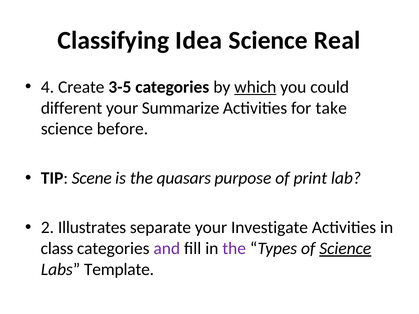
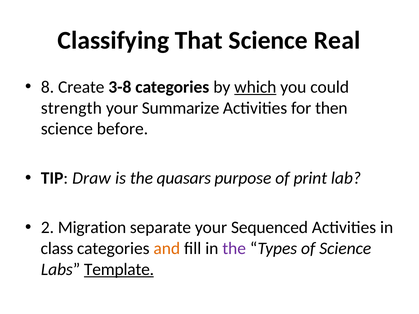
Idea: Idea -> That (199, 41)
4: 4 -> 8 (47, 87)
3-5: 3-5 -> 3-8 (120, 87)
different: different -> strength (71, 108)
take: take -> then (331, 108)
Scene: Scene -> Draw (92, 178)
Illustrates: Illustrates -> Migration (92, 228)
Investigate: Investigate -> Sequenced (270, 228)
and colour: purple -> orange (167, 249)
Science underline: present -> none (345, 249)
Template underline: none -> present (119, 270)
